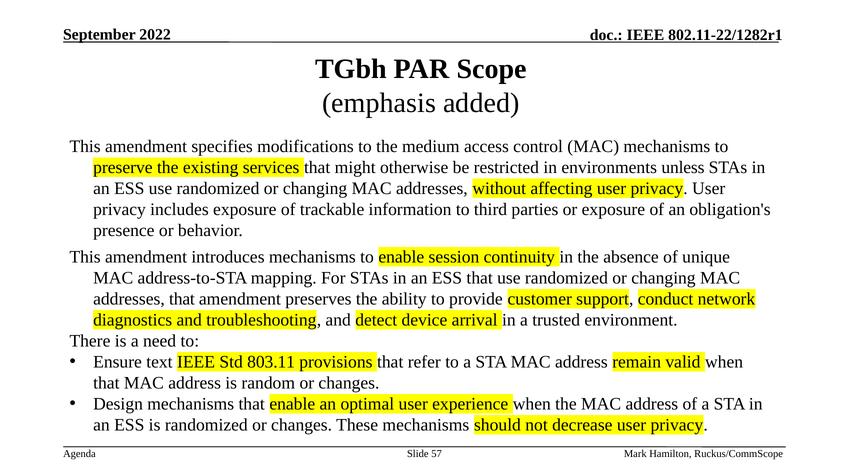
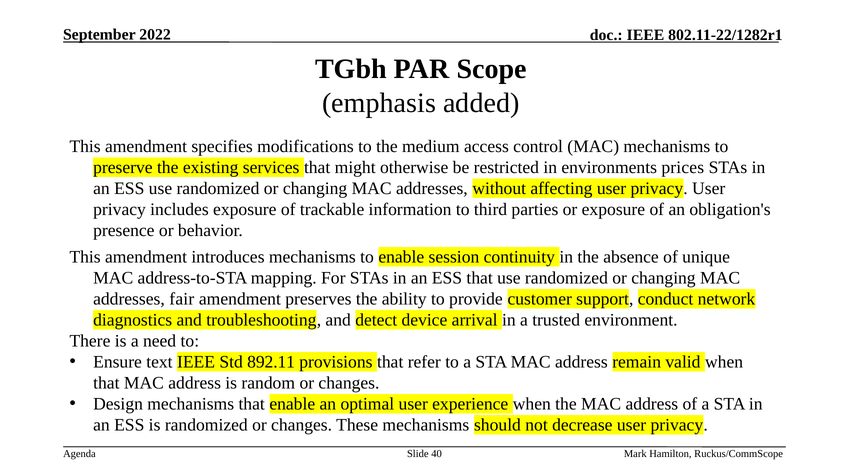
unless: unless -> prices (683, 168)
addresses that: that -> fair (182, 299)
803.11: 803.11 -> 892.11 (271, 362)
57: 57 -> 40 (437, 454)
